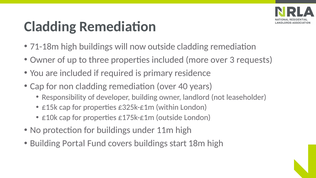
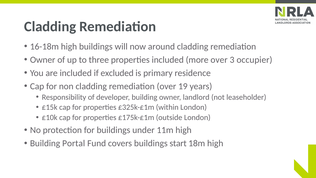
71-18m: 71-18m -> 16-18m (44, 46)
now outside: outside -> around (161, 46)
requests: requests -> occupier (254, 60)
required: required -> excluded (117, 73)
40: 40 -> 19 (183, 86)
